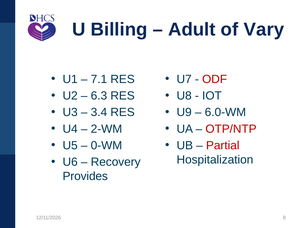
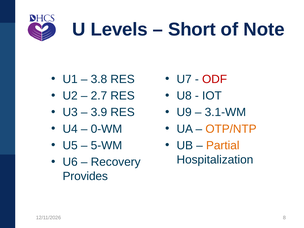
Billing: Billing -> Levels (119, 29)
Adult: Adult -> Short (192, 29)
Vary: Vary -> Note (264, 29)
7.1: 7.1 -> 3.8 (99, 79)
6.3: 6.3 -> 2.7 (99, 96)
3.4: 3.4 -> 3.9 (99, 112)
6.0-WM: 6.0-WM -> 3.1-WM (225, 112)
2-WM: 2-WM -> 0-WM (106, 129)
OTP/NTP colour: red -> orange (231, 129)
0-WM: 0-WM -> 5-WM (106, 145)
Partial colour: red -> orange (223, 145)
